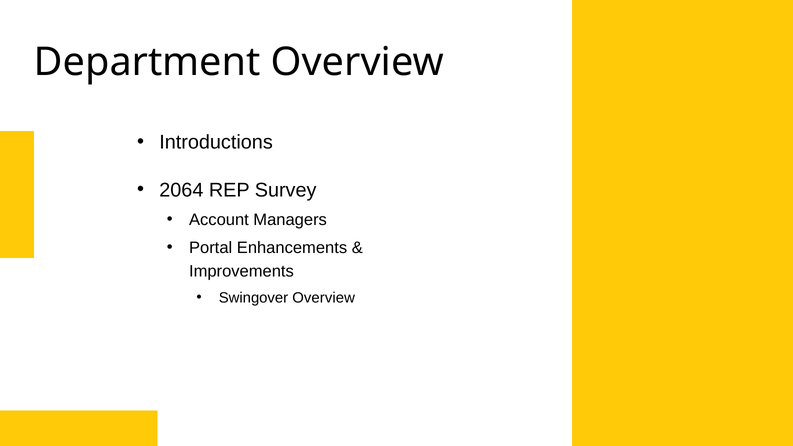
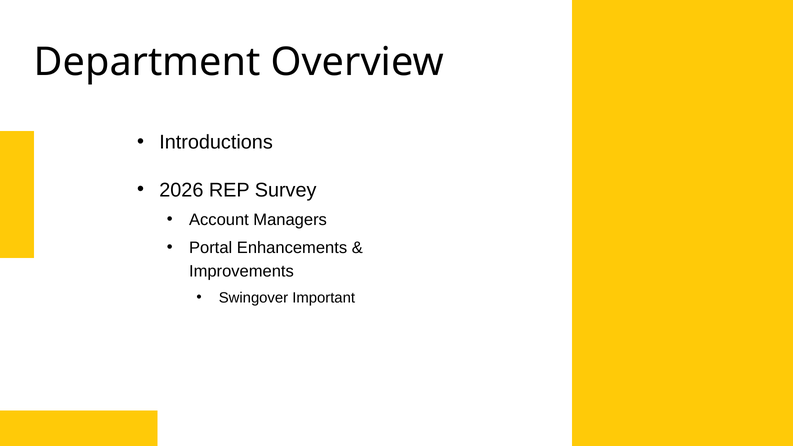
2064: 2064 -> 2026 (181, 190)
Swingover Overview: Overview -> Important (324, 298)
